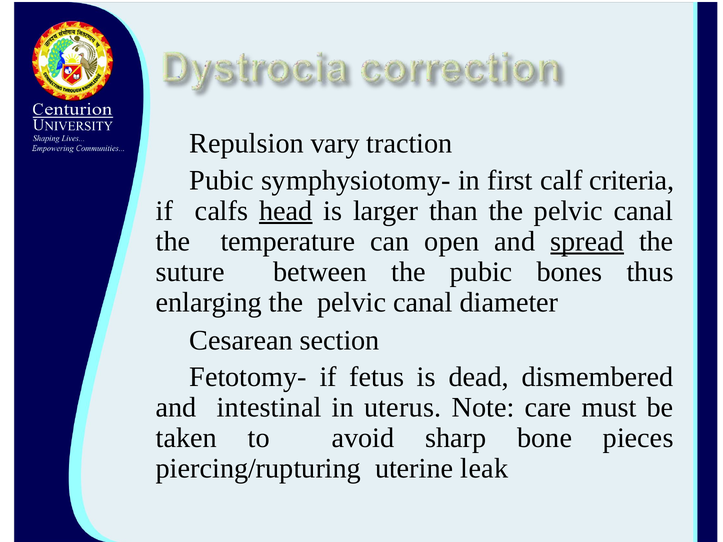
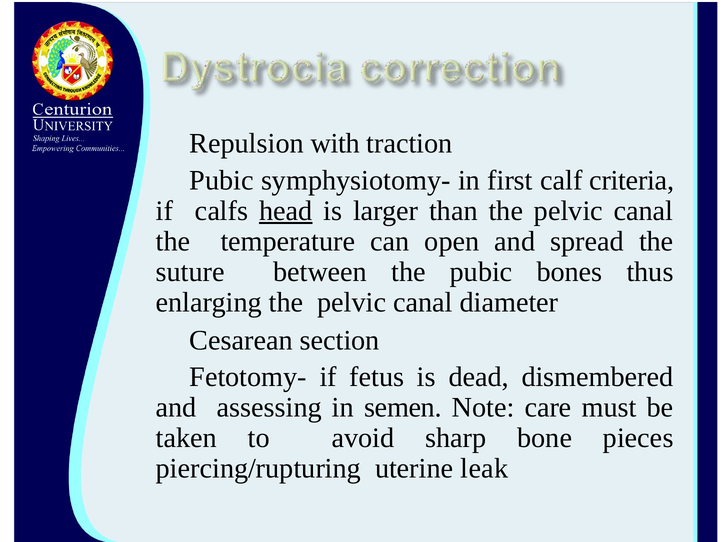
vary: vary -> with (335, 144)
spread underline: present -> none (587, 242)
intestinal: intestinal -> assessing (269, 408)
uterus: uterus -> semen (403, 408)
